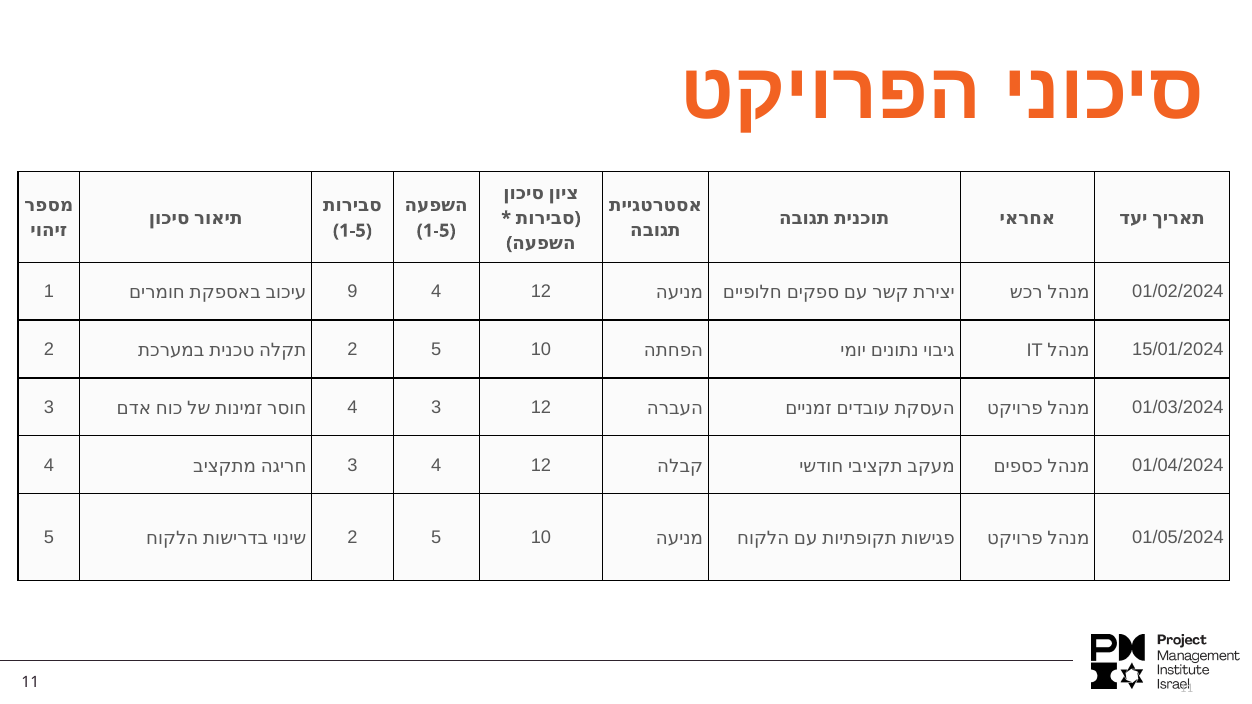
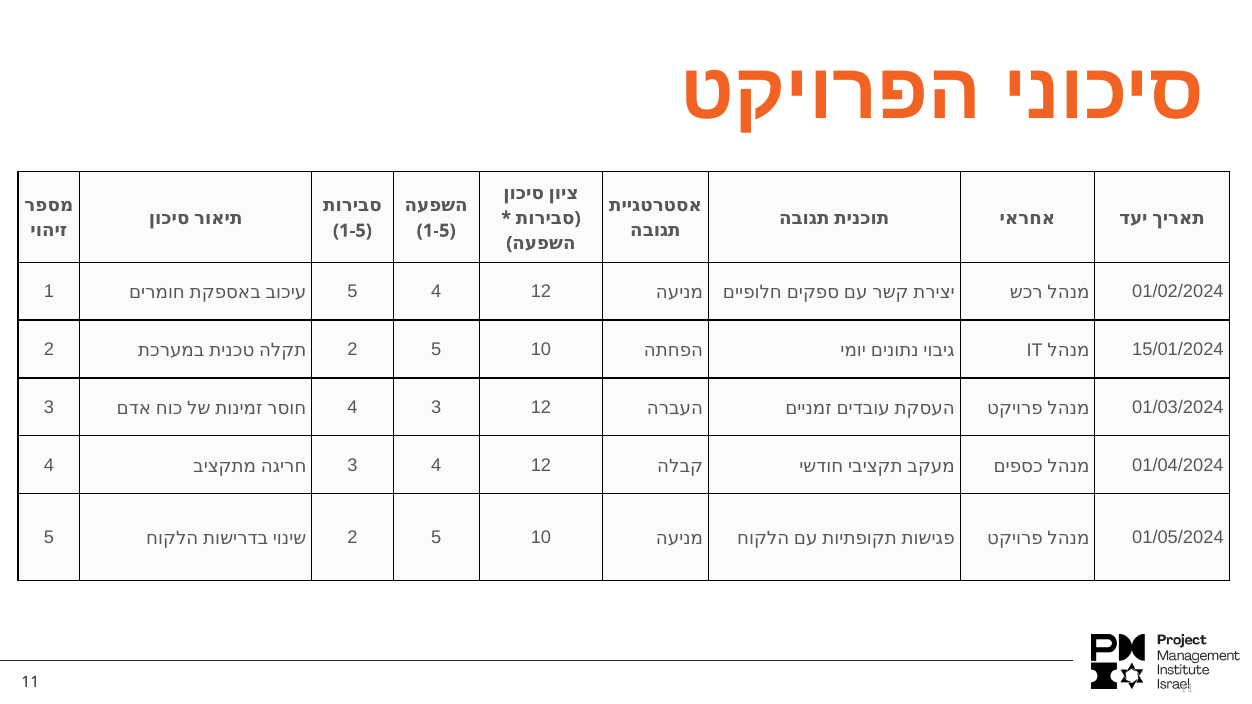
9: 9 -> 5 (352, 292)
